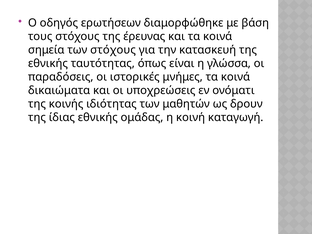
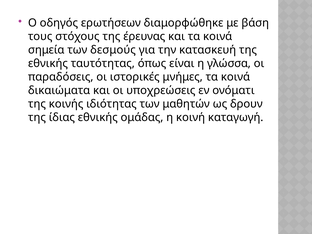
των στόχους: στόχους -> δεσμούς (113, 50)
